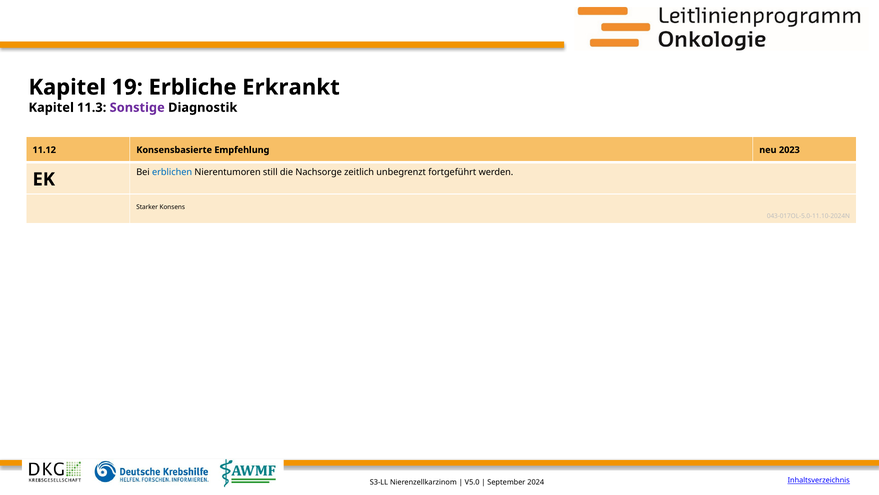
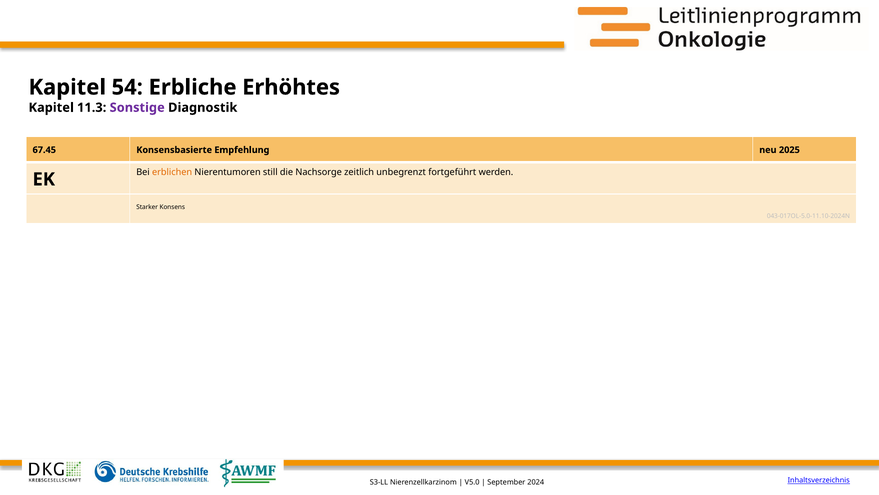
19: 19 -> 54 (127, 87)
Erkrankt: Erkrankt -> Erhöhtes (291, 87)
11.12: 11.12 -> 67.45 (44, 150)
2023: 2023 -> 2025 (789, 150)
erblichen colour: blue -> orange (172, 172)
